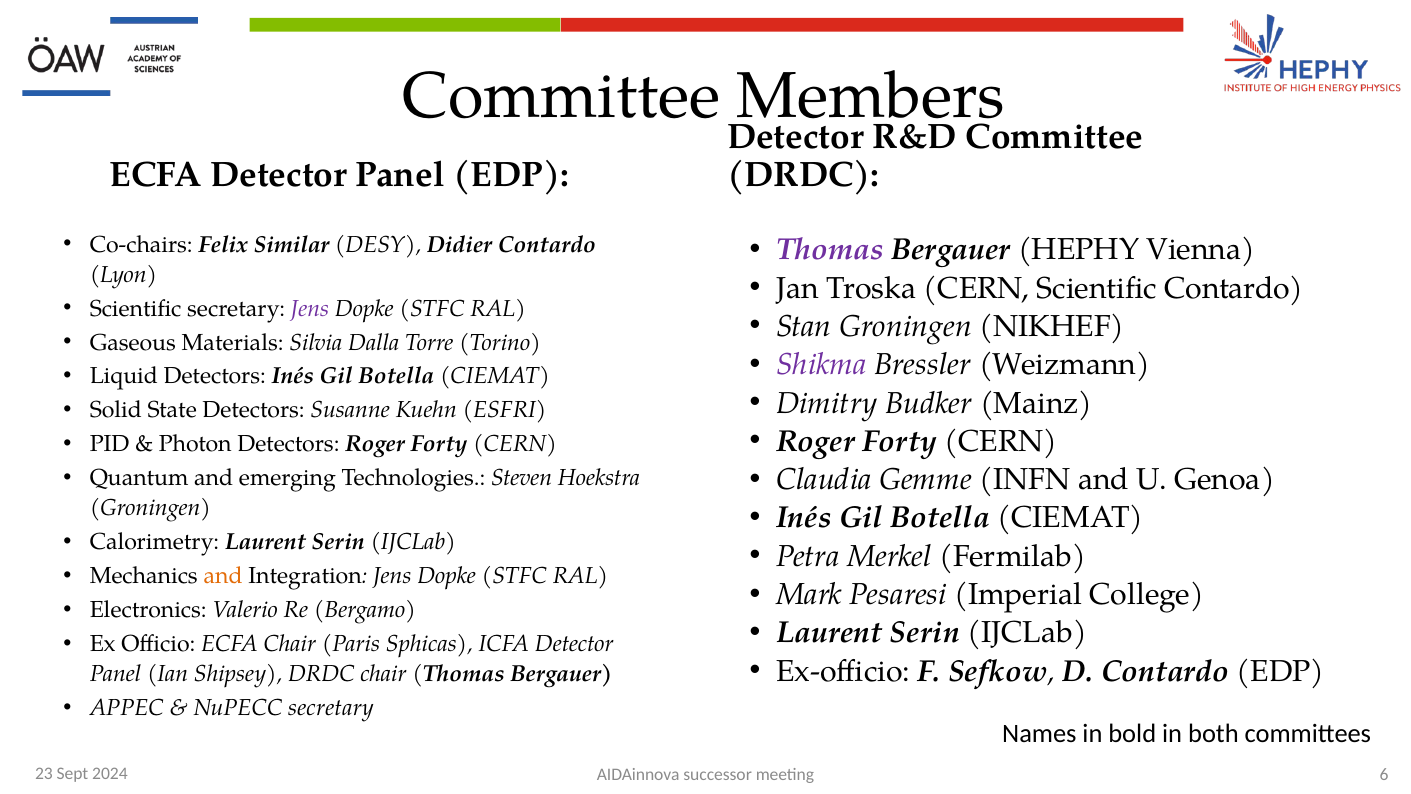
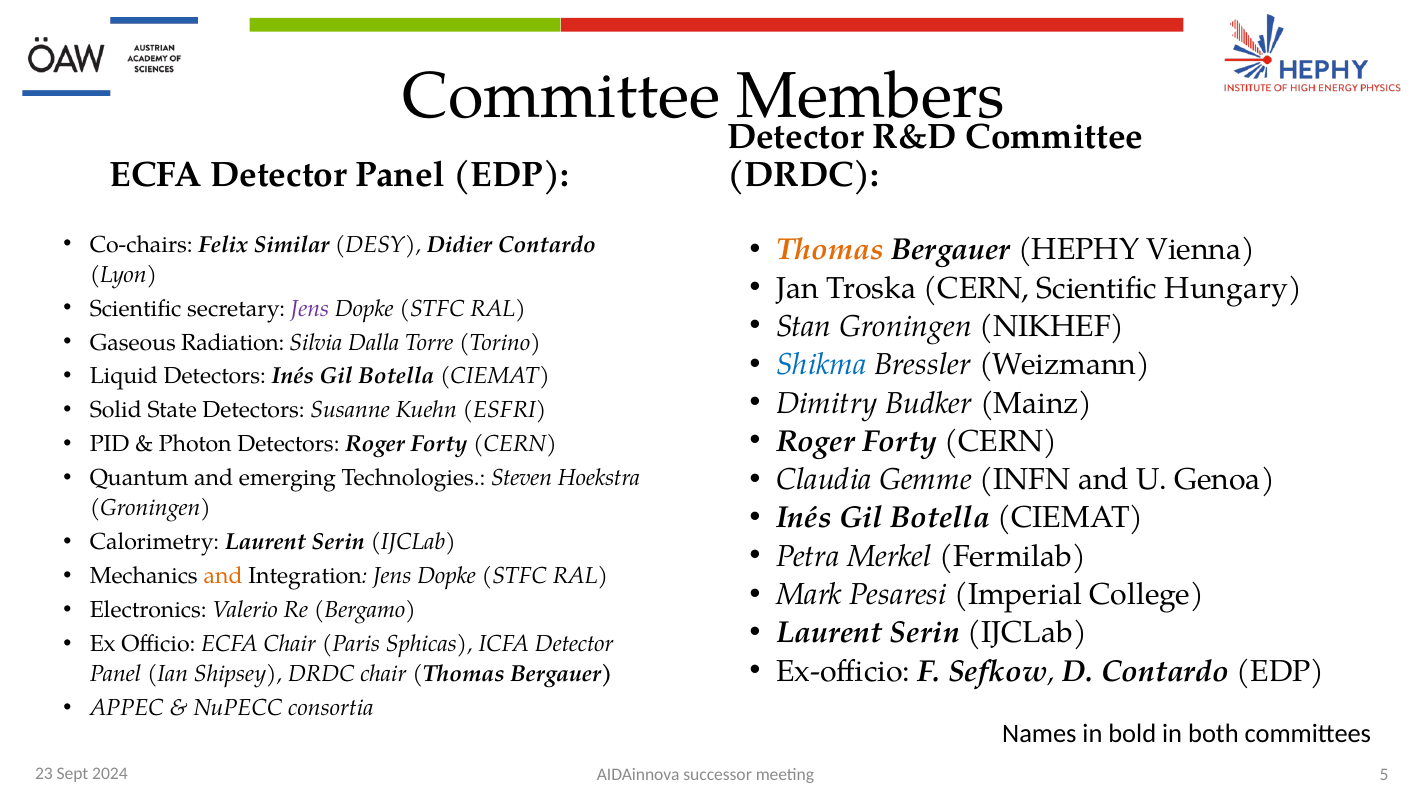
Thomas colour: purple -> orange (830, 250)
Scientific Contardo: Contardo -> Hungary (1234, 288)
Materials: Materials -> Radiation (233, 342)
Shikma colour: purple -> blue (821, 365)
NuPECC secretary: secretary -> consortia (331, 707)
6: 6 -> 5 (1384, 774)
